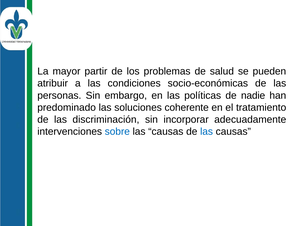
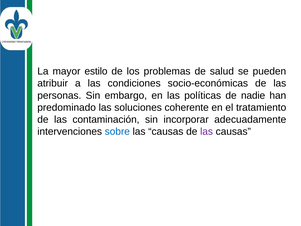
partir: partir -> estilo (96, 71)
discriminación: discriminación -> contaminación (106, 119)
las colour: blue -> purple (207, 131)
